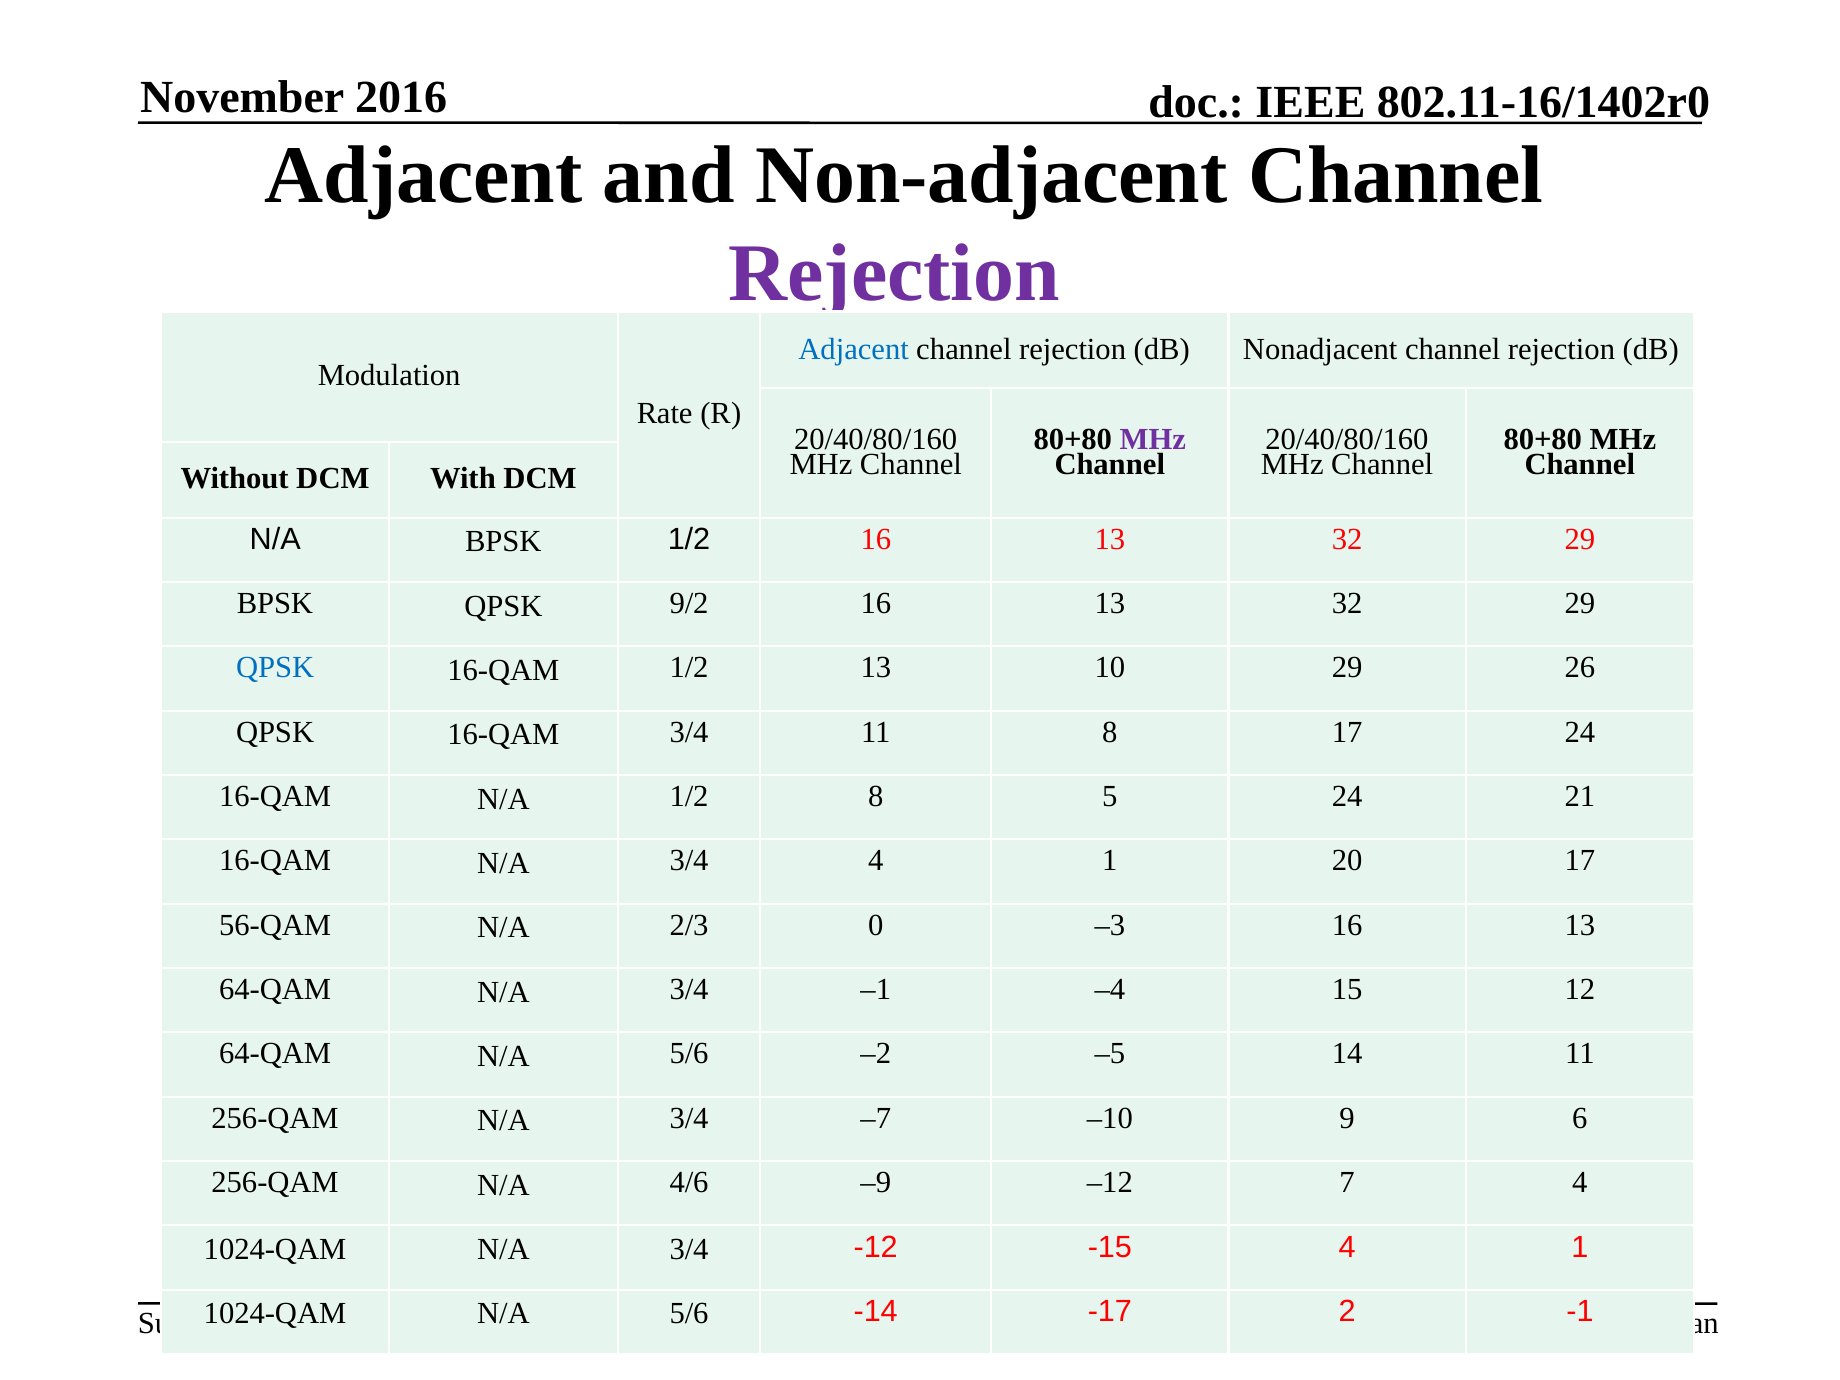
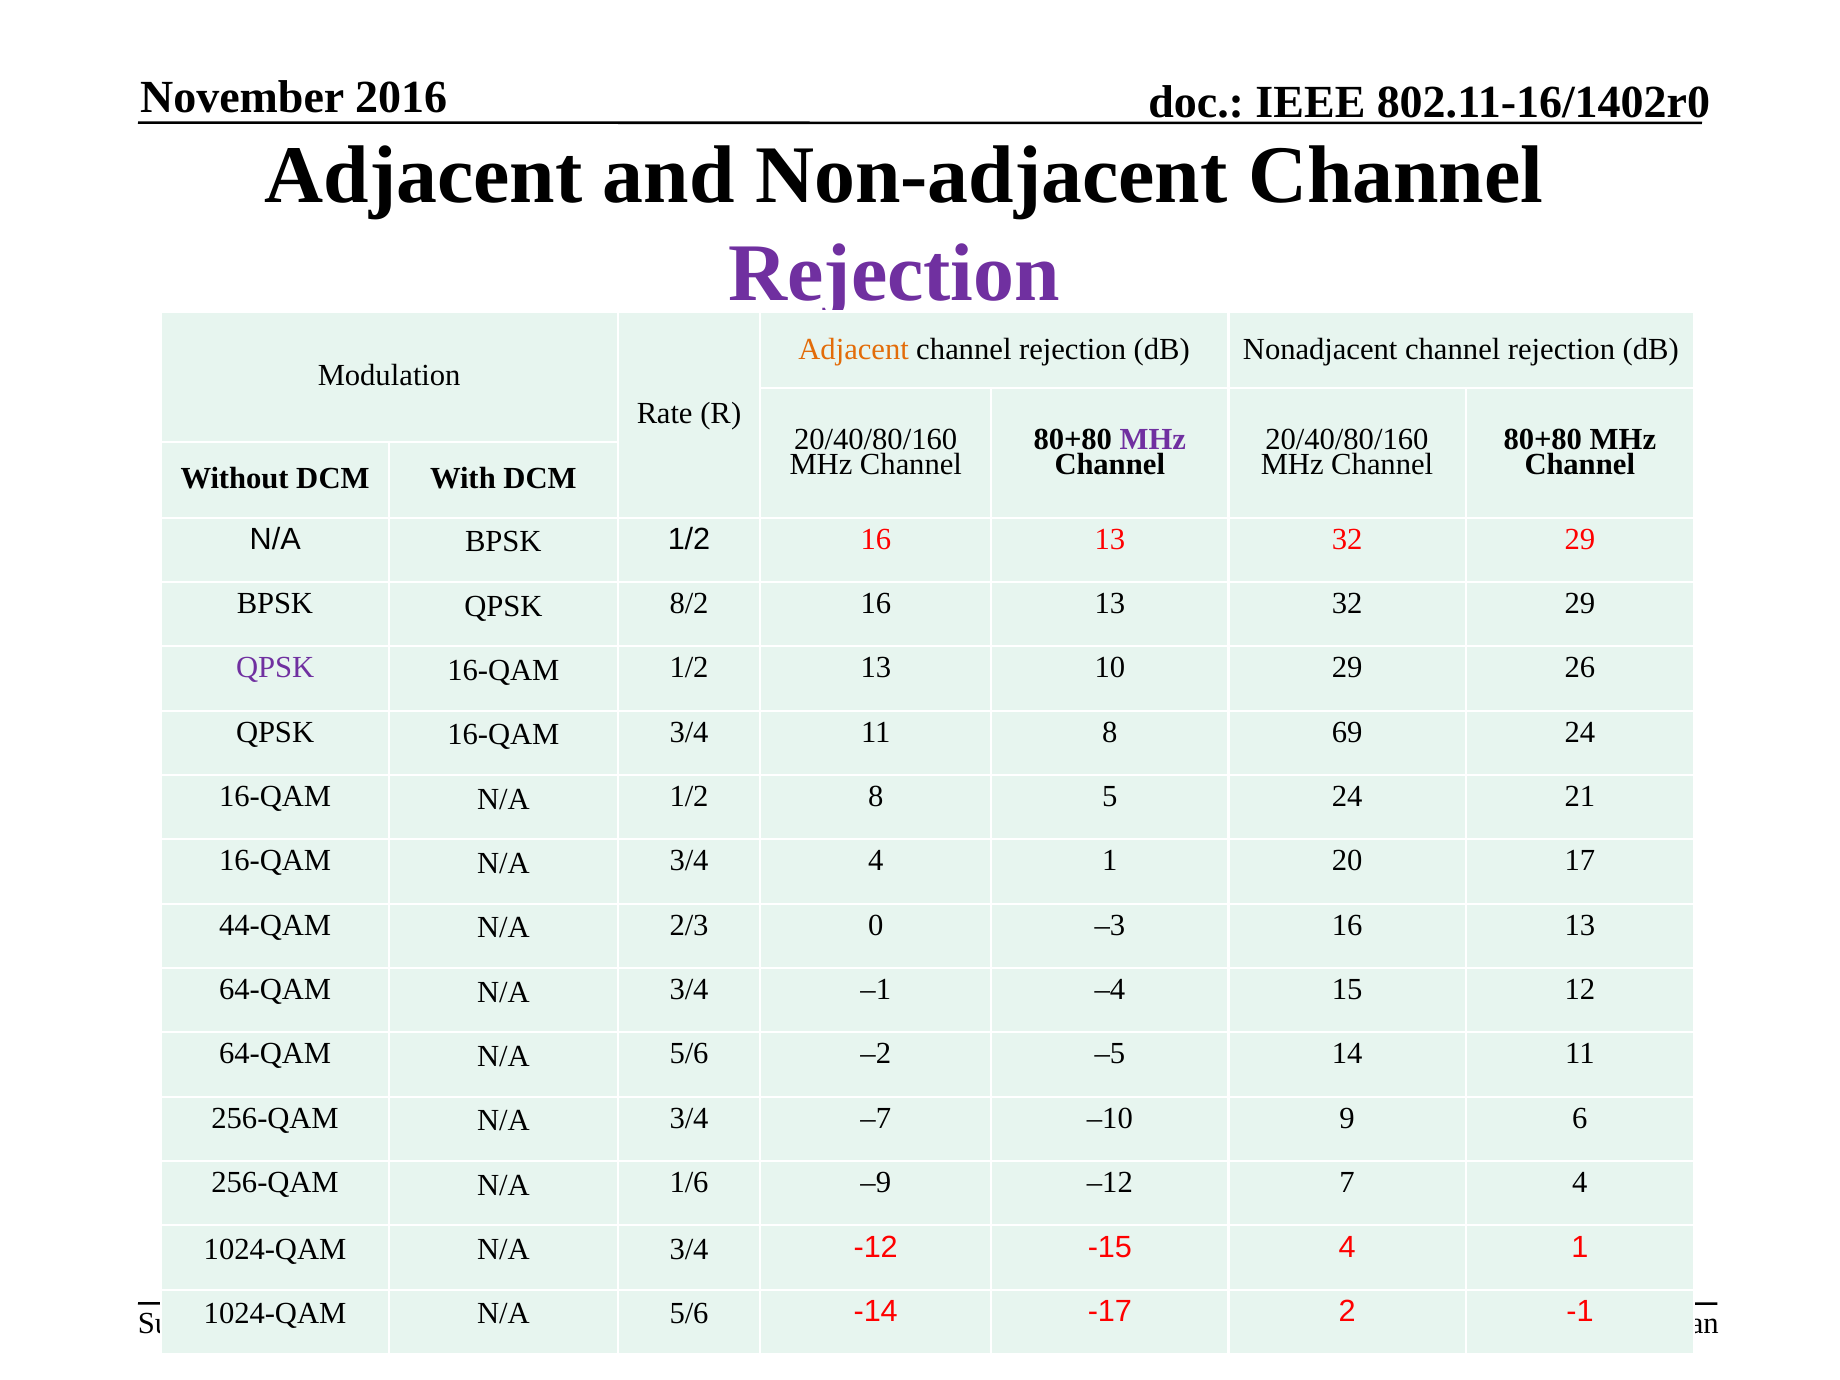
Adjacent colour: blue -> orange (854, 349)
9/2: 9/2 -> 8/2 (689, 604)
QPSK colour: blue -> purple (275, 668)
8 17: 17 -> 69 (1347, 732)
56-QAM: 56-QAM -> 44-QAM (275, 925)
4/6: 4/6 -> 1/6 (689, 1182)
